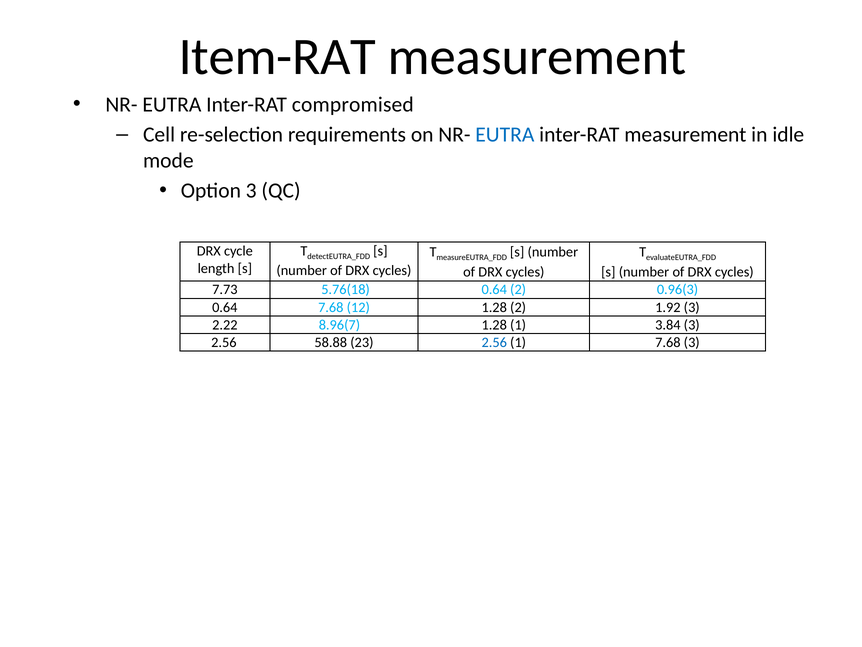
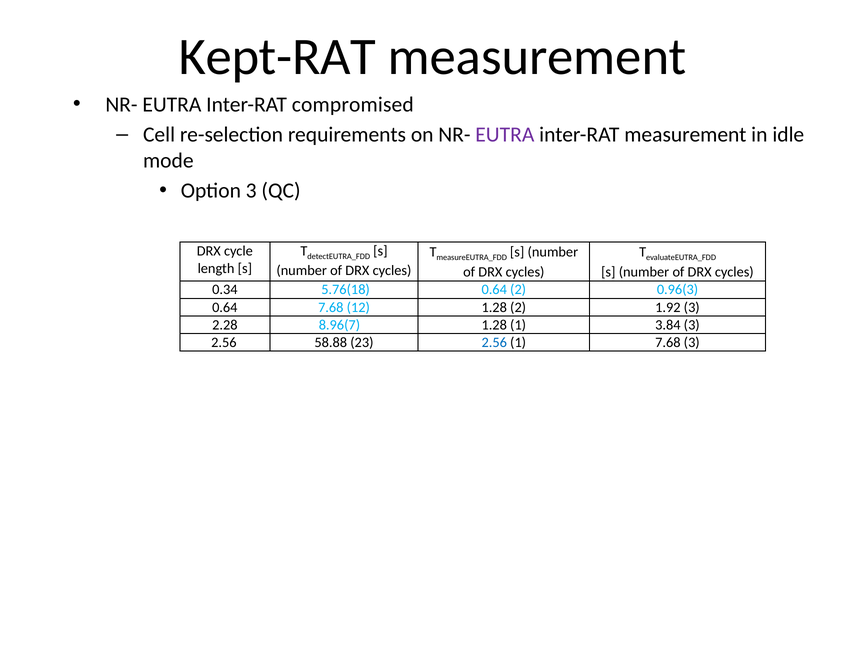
Item-RAT: Item-RAT -> Kept-RAT (277, 57)
EUTRA colour: blue -> purple (505, 135)
7.73: 7.73 -> 0.34 (225, 289)
2.22: 2.22 -> 2.28 (225, 325)
